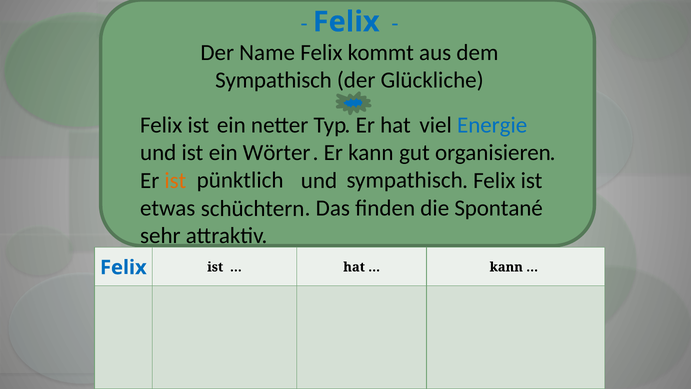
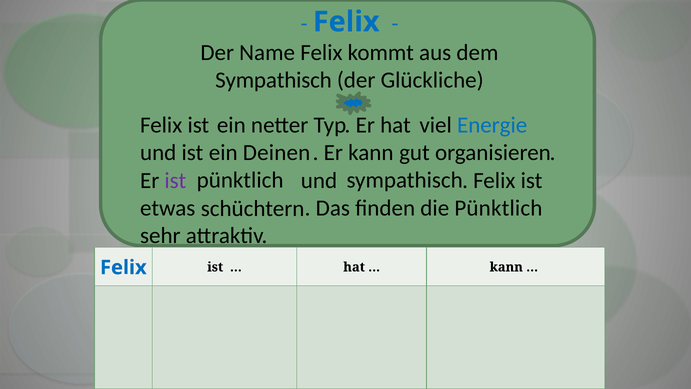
Wörter: Wörter -> Deinen (277, 153)
ist colour: orange -> purple (175, 180)
die Spontané: Spontané -> Pünktlich (498, 208)
